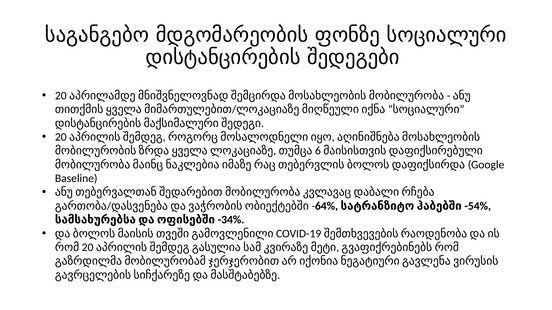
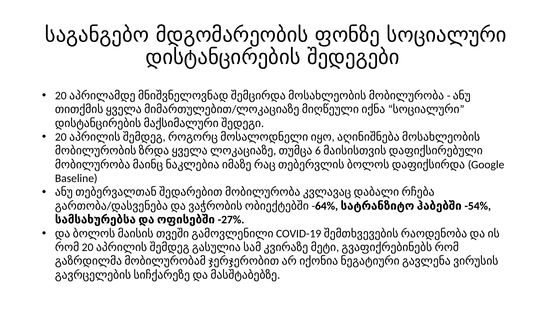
-34%: -34% -> -27% (231, 220)
